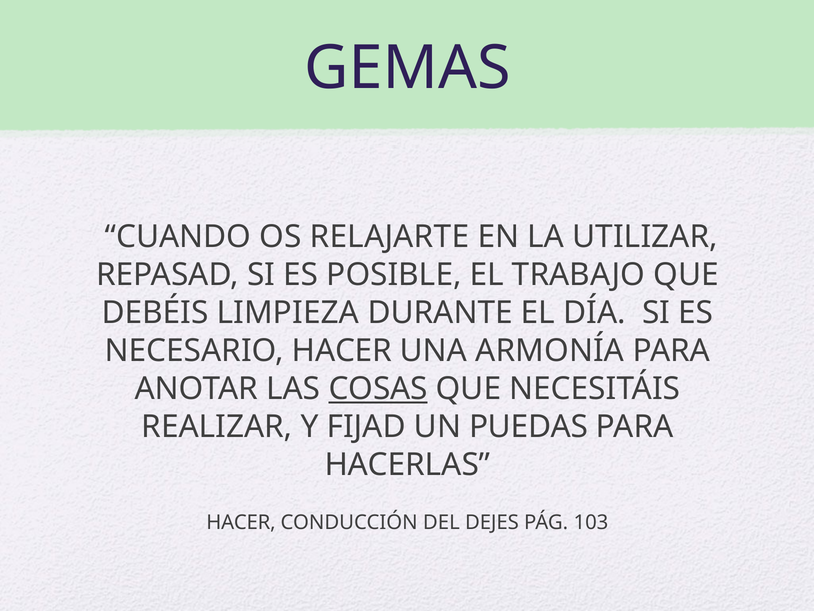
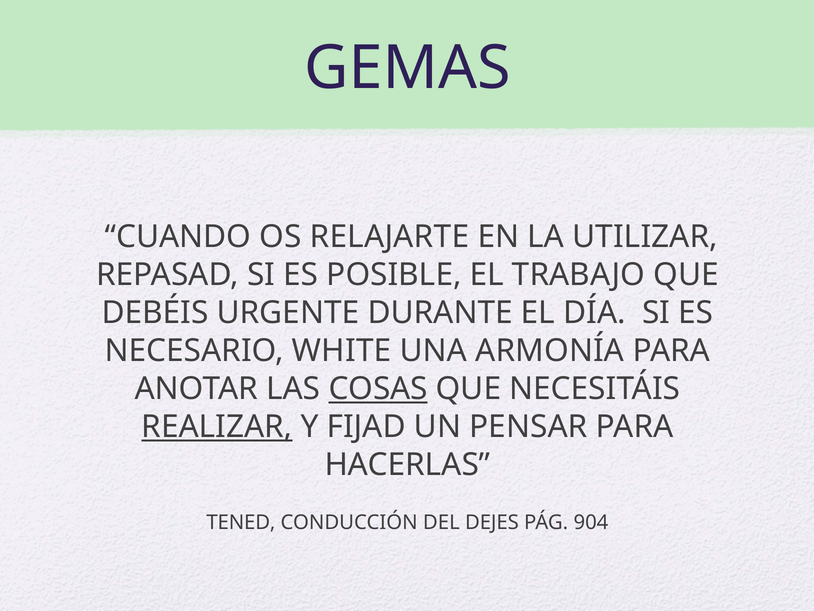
LIMPIEZA: LIMPIEZA -> URGENTE (288, 312)
NECESARIO HACER: HACER -> WHITE (342, 350)
REALIZAR underline: none -> present (217, 426)
PUEDAS: PUEDAS -> PENSAR (528, 426)
HACER: HACER -> TENED (241, 522)
103: 103 -> 904 (591, 522)
